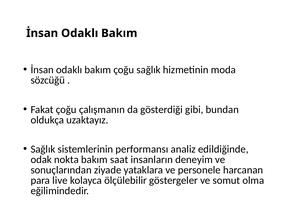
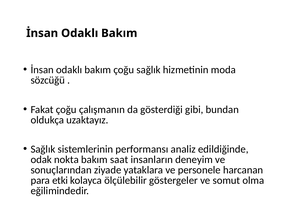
live: live -> etki (60, 180)
